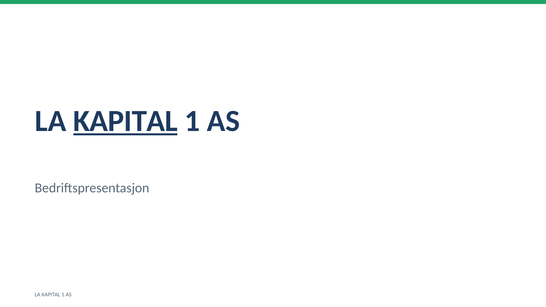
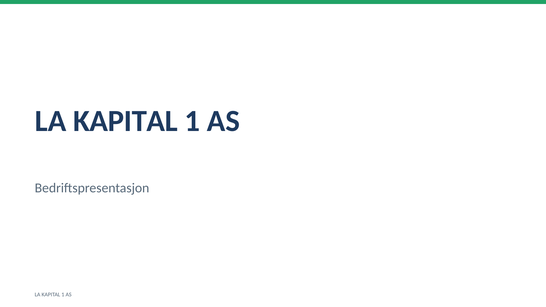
KAPITAL underline: present -> none (126, 121)
